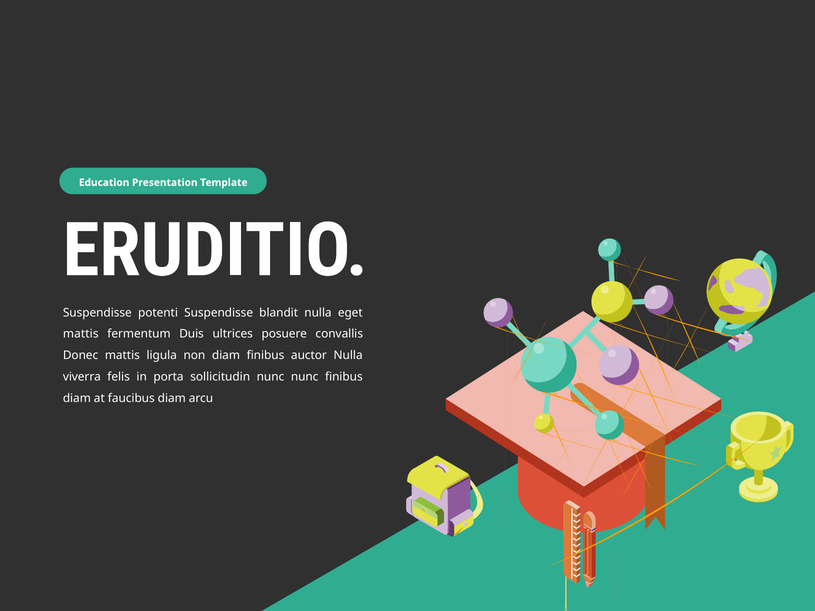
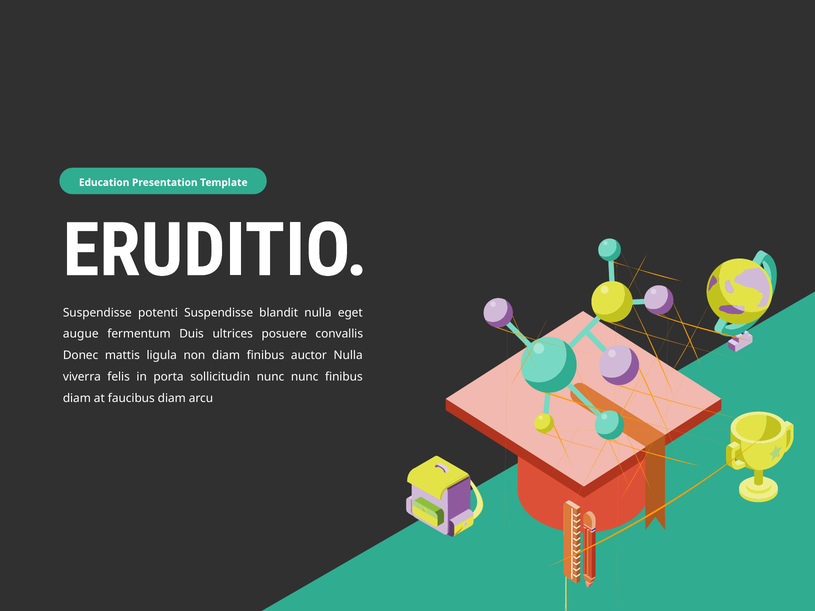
mattis: mattis -> augue (81, 334)
